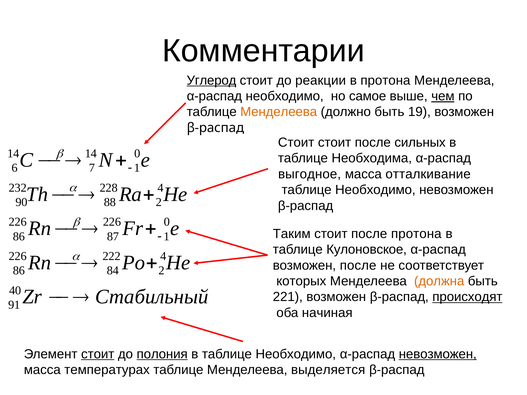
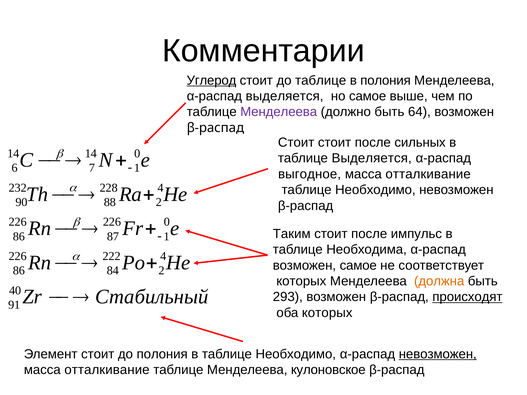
до реакции: реакции -> таблице (321, 80)
в протона: протона -> полония (386, 80)
α-распад необходимо: необходимо -> выделяется (285, 96)
чем underline: present -> none (443, 96)
Менделеева colour: orange -> purple (279, 112)
19: 19 -> 64 (419, 112)
таблице Необходима: Необходима -> Выделяется (372, 158)
после протона: протона -> импульс (416, 234)
Кулоновское: Кулоновское -> Необходима (367, 250)
возможен после: после -> самое (358, 266)
221: 221 -> 293 (288, 297)
оба начиная: начиная -> которых (327, 313)
стоит underline: present -> none (98, 354)
полония underline: present -> none (162, 354)
температурах: температурах -> отталкивание (107, 370)
выделяется: выделяется -> кулоновское (328, 370)
